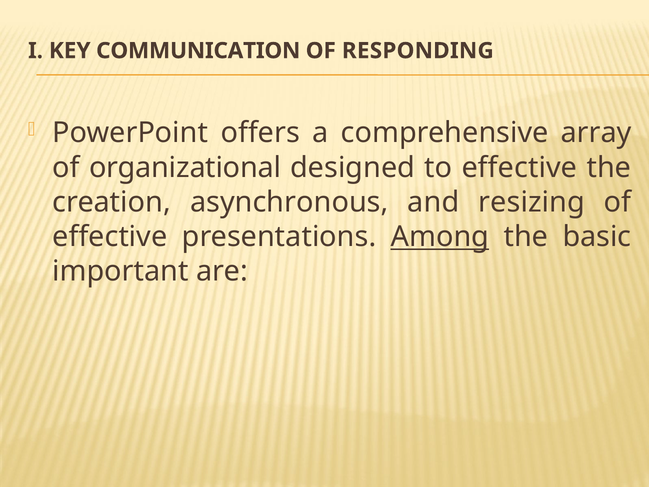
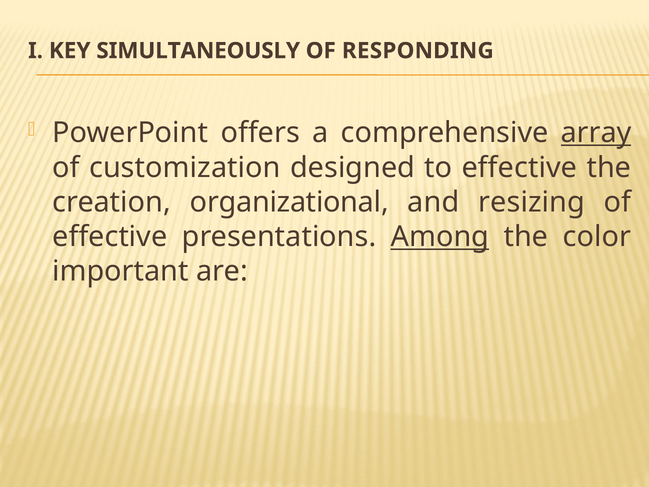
COMMUNICATION: COMMUNICATION -> SIMULTANEOUSLY (198, 51)
array underline: none -> present (596, 133)
organizational: organizational -> customization (185, 167)
asynchronous: asynchronous -> organizational (289, 202)
basic: basic -> color (597, 237)
